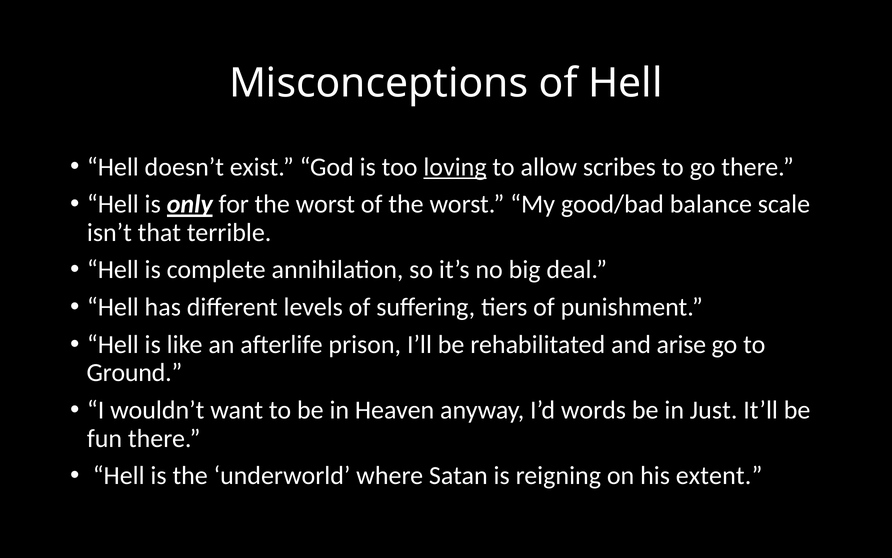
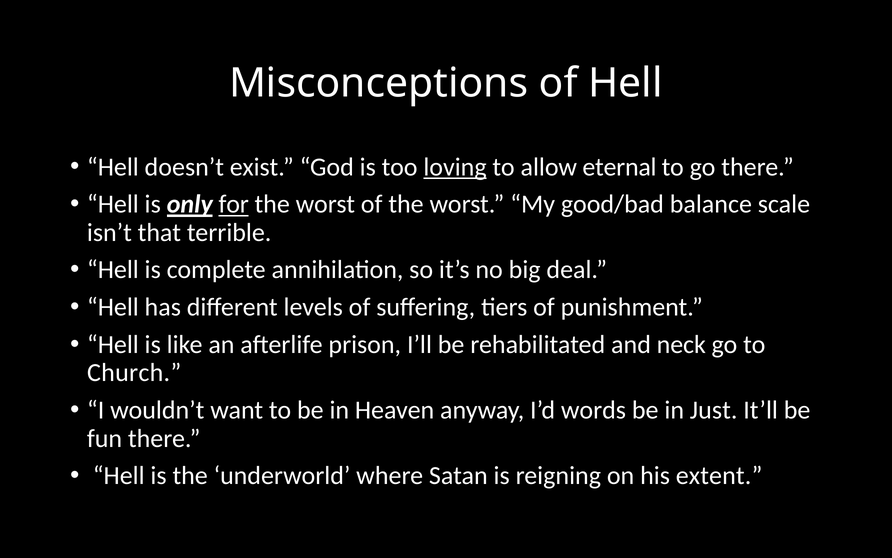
scribes: scribes -> eternal (620, 167)
for underline: none -> present (234, 204)
arise: arise -> neck (681, 344)
Ground: Ground -> Church (134, 373)
